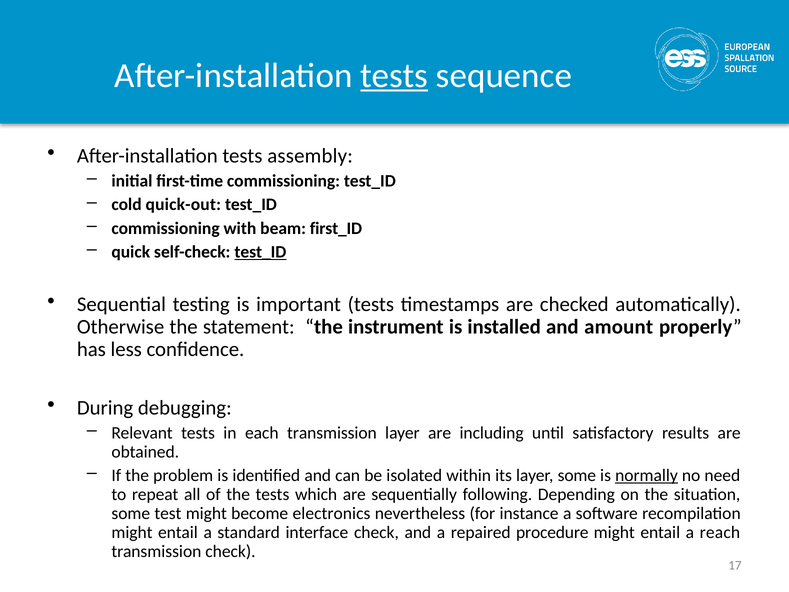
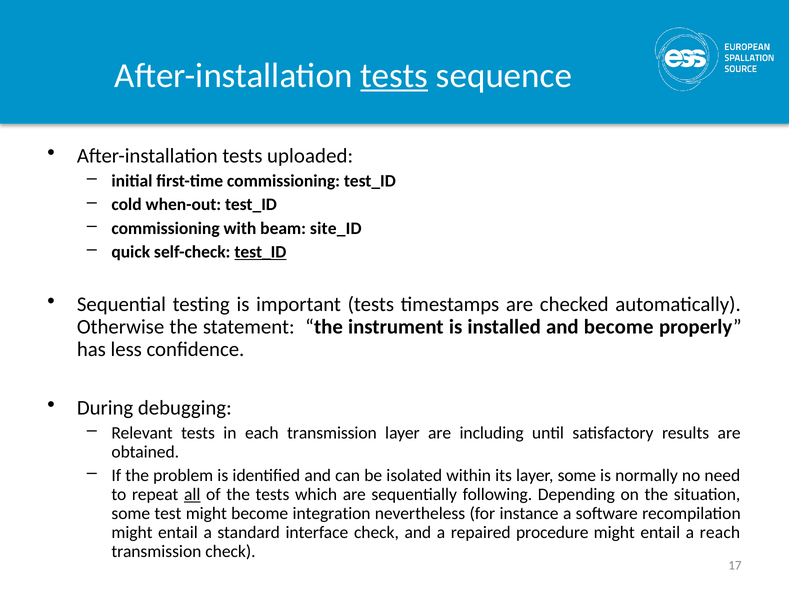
assembly: assembly -> uploaded (310, 156)
quick-out: quick-out -> when-out (183, 205)
first_ID: first_ID -> site_ID (336, 228)
and amount: amount -> become (619, 327)
normally underline: present -> none (646, 475)
all underline: none -> present (192, 494)
electronics: electronics -> integration (332, 513)
